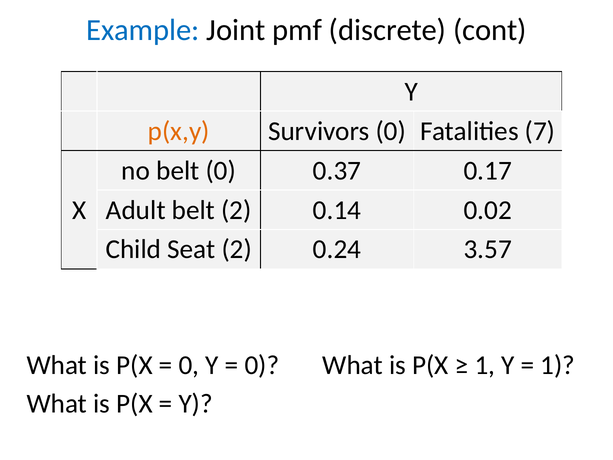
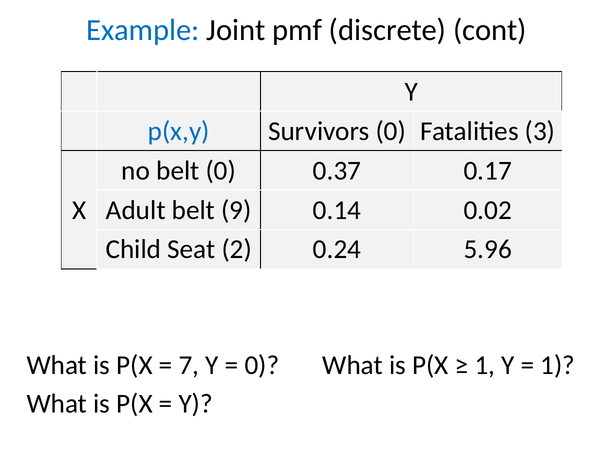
p(x,y colour: orange -> blue (179, 131)
7: 7 -> 3 (540, 131)
belt 2: 2 -> 9 (236, 210)
3.57: 3.57 -> 5.96 (488, 249)
0: 0 -> 7 (189, 365)
